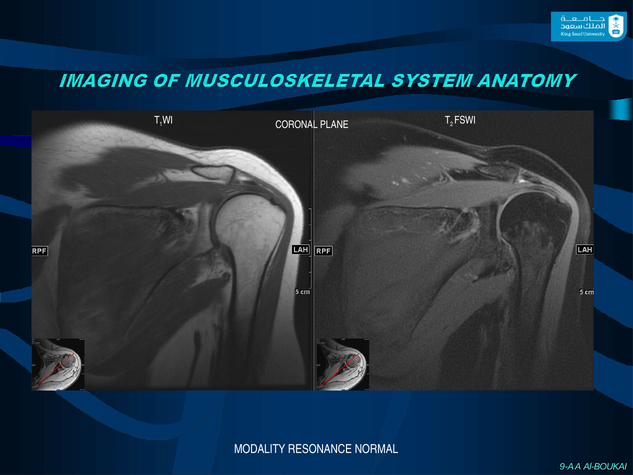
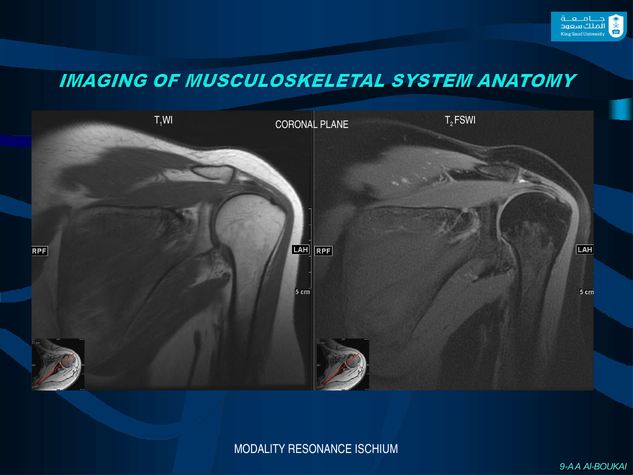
NORMAL: NORMAL -> ISCHIUM (376, 449)
